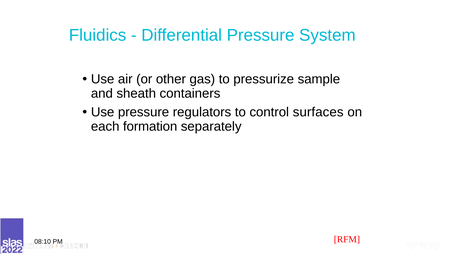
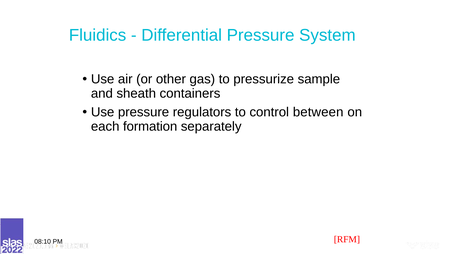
surfaces: surfaces -> between (318, 112)
